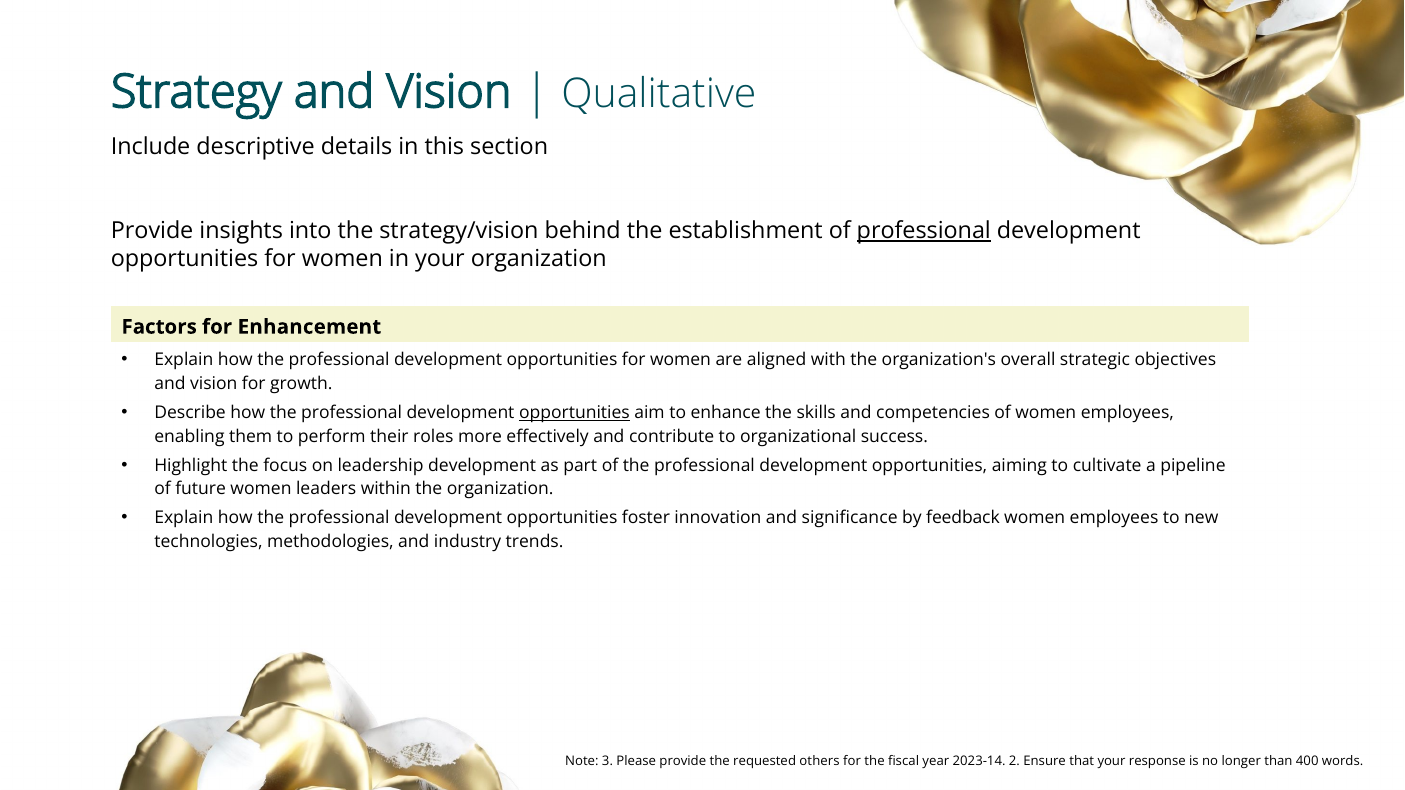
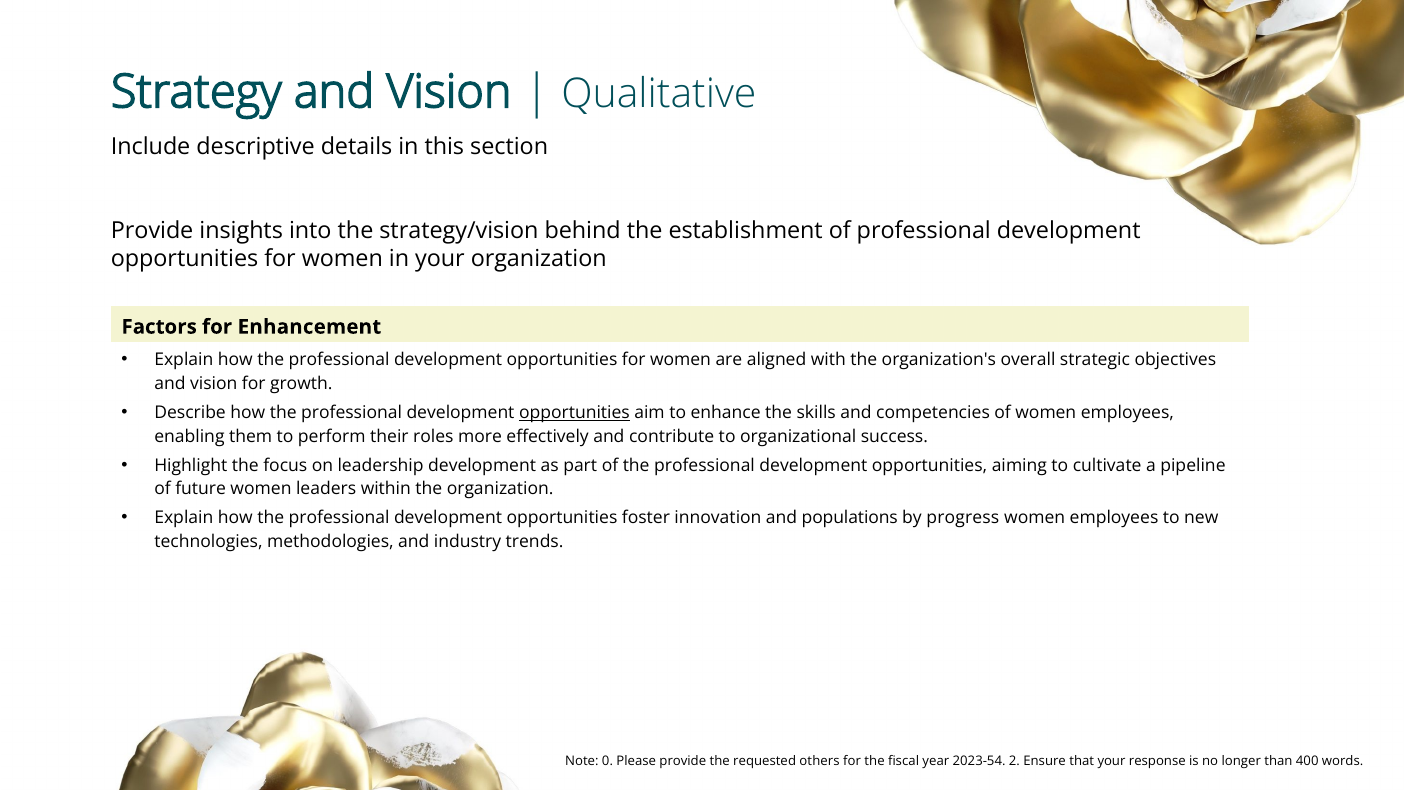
professional underline: present -> none (924, 231)
significance: significance -> populations (850, 518)
feedback: feedback -> progress (963, 518)
3: 3 -> 0 (607, 762)
2023-14: 2023-14 -> 2023-54 (979, 762)
